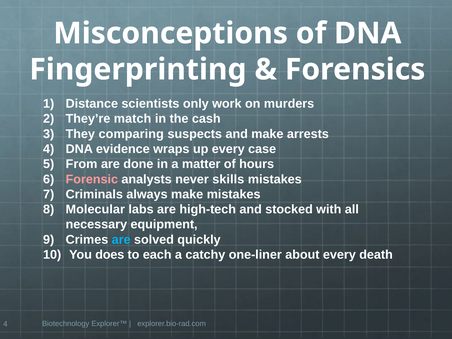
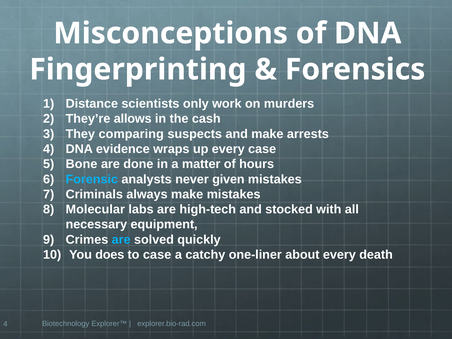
match: match -> allows (133, 119)
From: From -> Bone (82, 164)
Forensic colour: pink -> light blue (92, 179)
skills: skills -> given (228, 179)
to each: each -> case (157, 255)
